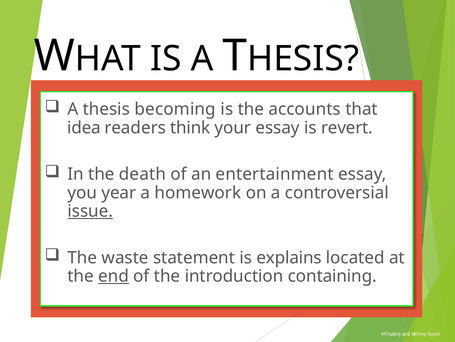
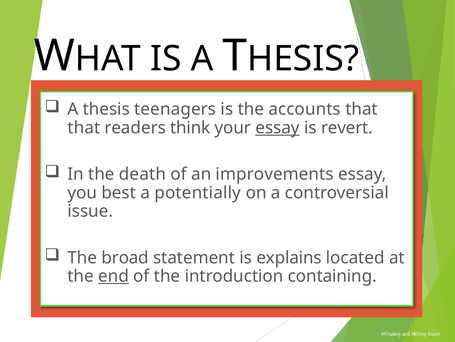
becoming: becoming -> teenagers (175, 109)
idea: idea -> that (84, 128)
essay underline: none -> present (278, 128)
entertainment: entertainment -> improvements (275, 174)
year: year -> best (119, 192)
homework: homework -> potentially (198, 192)
issue underline: present -> none (90, 211)
waste: waste -> broad (125, 257)
